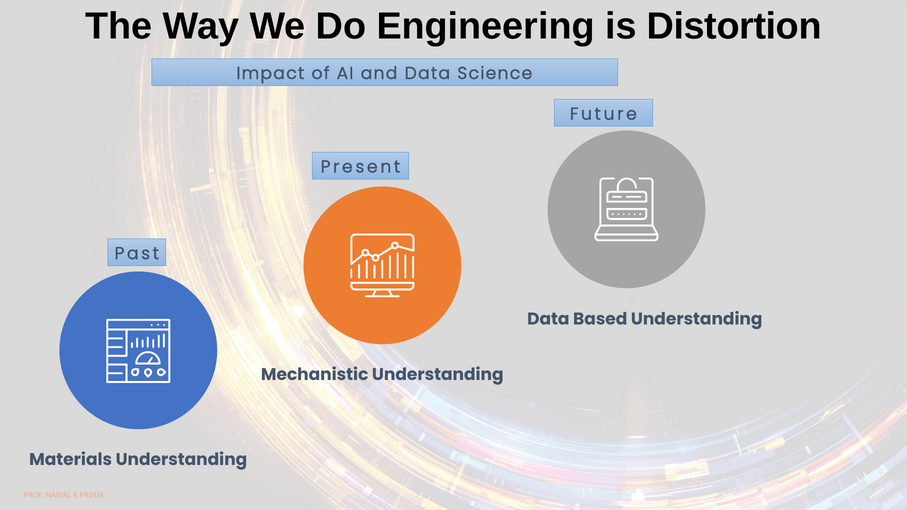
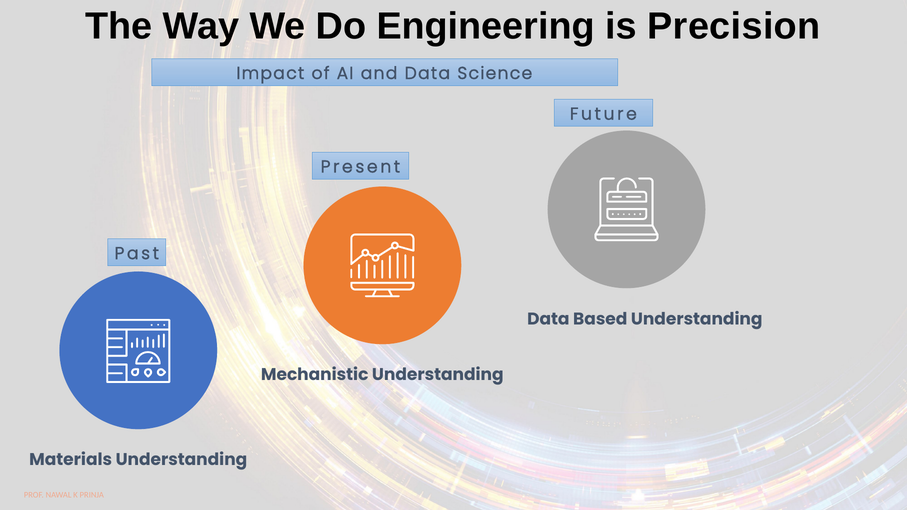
Distortion: Distortion -> Precision (734, 26)
